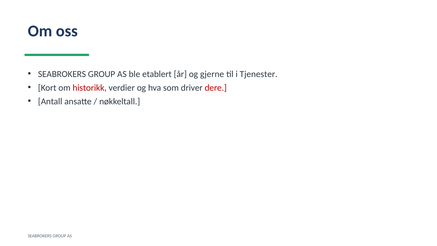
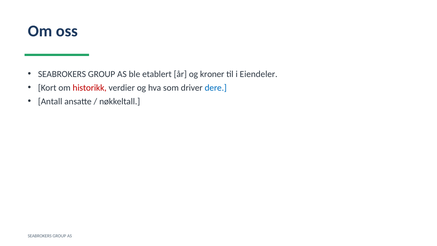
gjerne: gjerne -> kroner (212, 74)
Tjenester: Tjenester -> Eiendeler (259, 74)
dere colour: red -> blue (216, 88)
